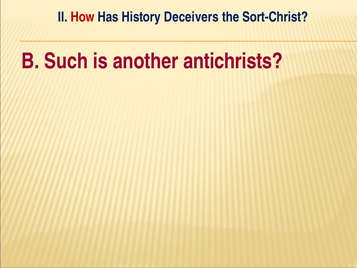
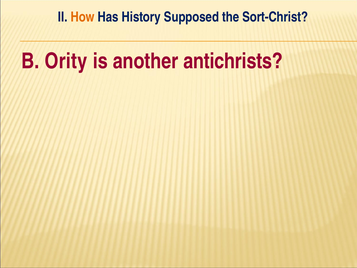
How colour: red -> orange (83, 17)
Deceivers: Deceivers -> Supposed (191, 17)
Such: Such -> Ority (66, 61)
